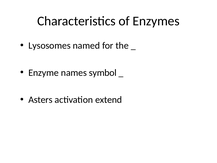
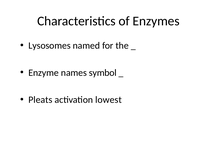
Asters: Asters -> Pleats (40, 100)
extend: extend -> lowest (109, 100)
